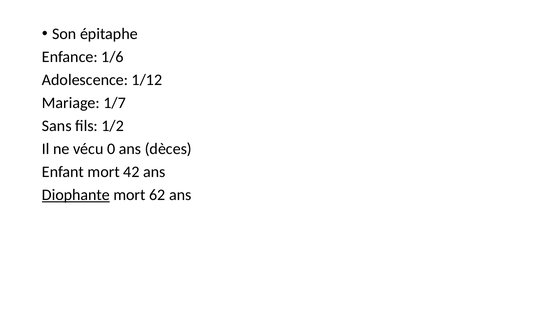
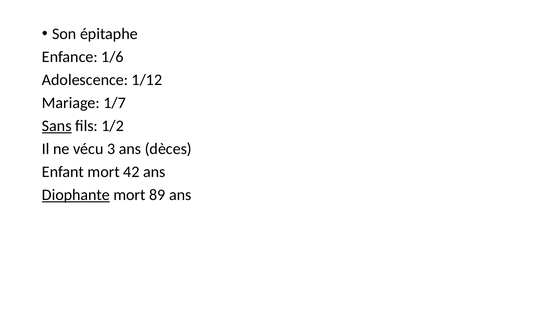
Sans underline: none -> present (57, 126)
0: 0 -> 3 (111, 149)
62: 62 -> 89 (157, 195)
